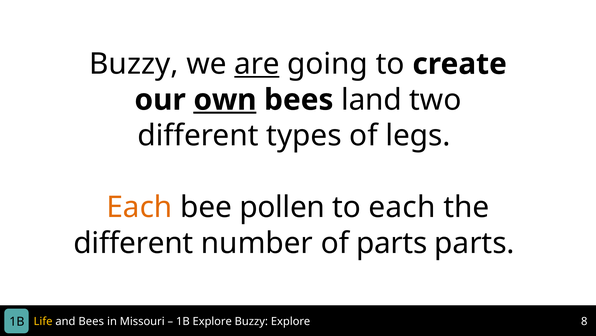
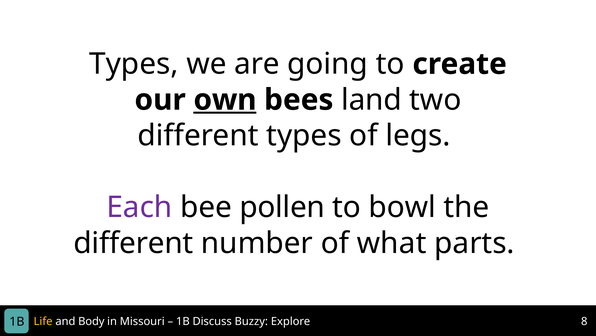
Buzzy: Buzzy -> Types (134, 64)
are underline: present -> none (257, 64)
Each colour: orange -> purple (139, 207)
to each: each -> bowl (402, 207)
of parts: parts -> what (392, 243)
and Bees: Bees -> Body (91, 321)
1B Explore: Explore -> Discuss (212, 321)
